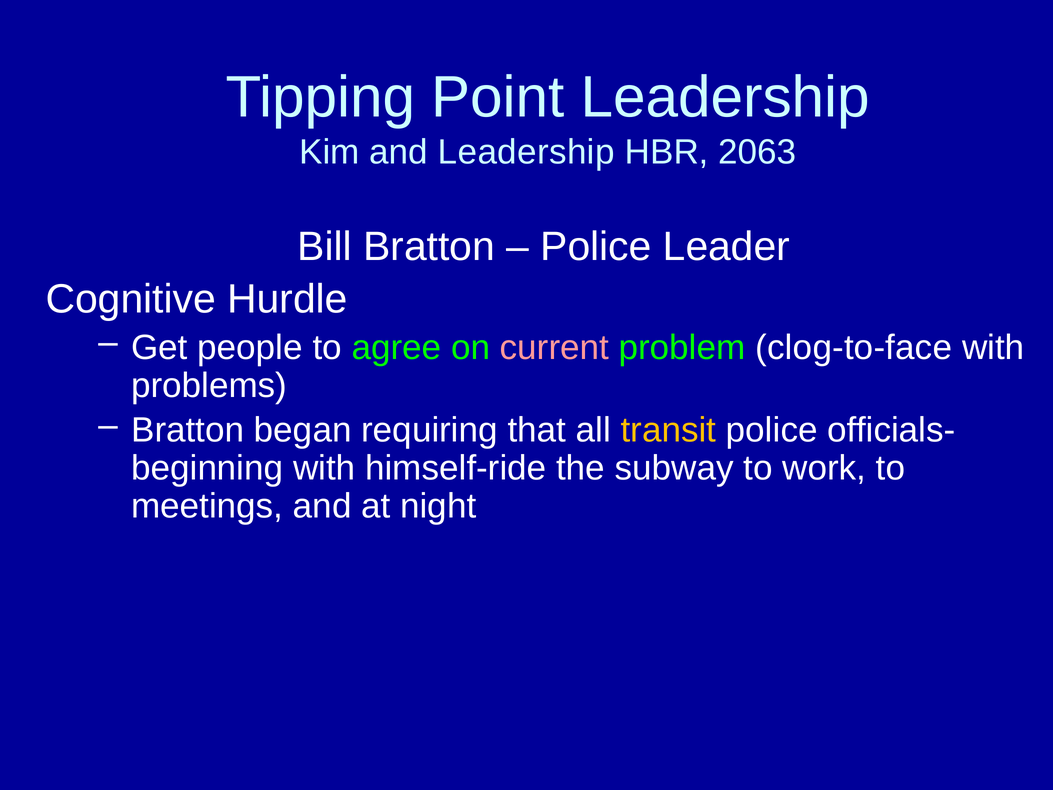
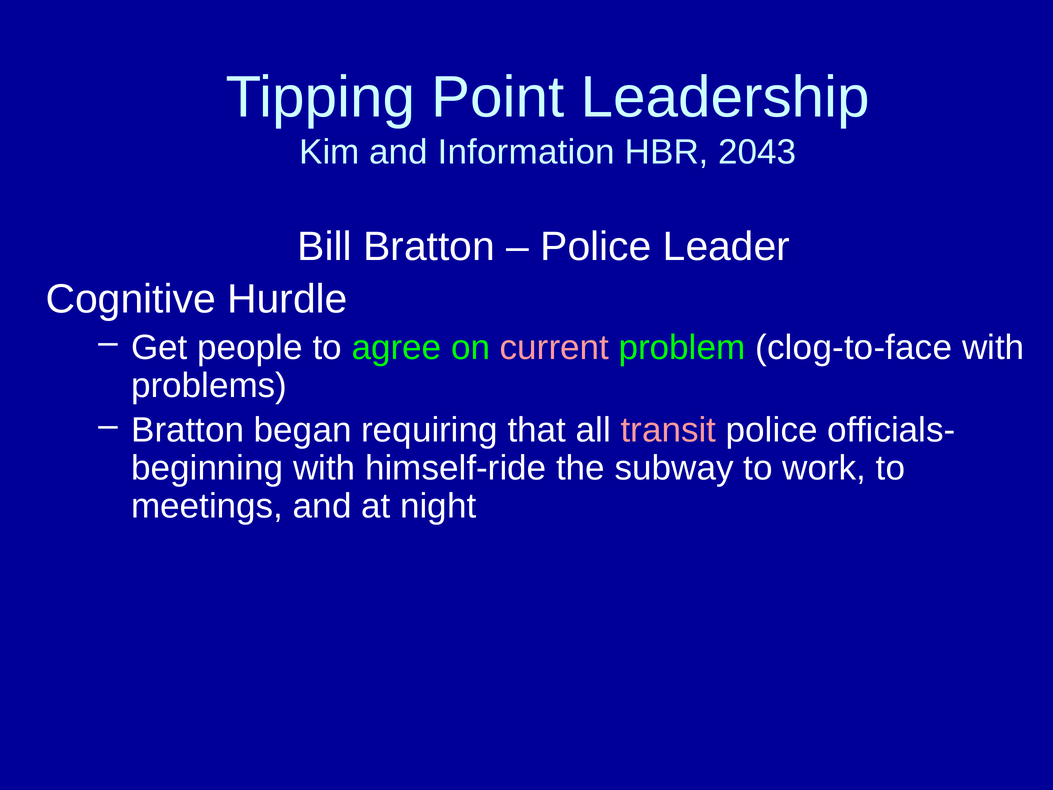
and Leadership: Leadership -> Information (526, 152)
2063: 2063 -> 2043 (757, 152)
transit colour: yellow -> pink (668, 430)
